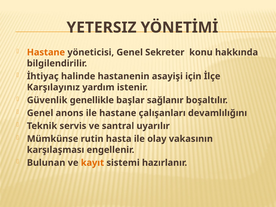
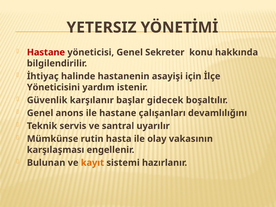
Hastane colour: orange -> red (46, 52)
Karşılayınız: Karşılayınız -> Yöneticisini (53, 87)
genellikle: genellikle -> karşılanır (92, 100)
sağlanır: sağlanır -> gidecek (165, 100)
